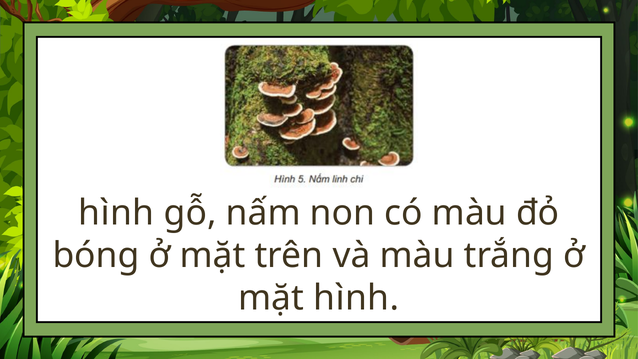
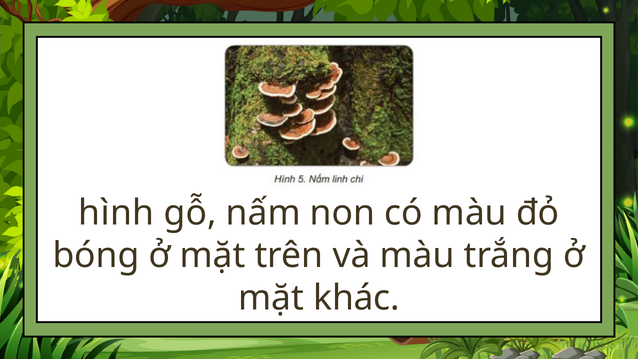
mặt hình: hình -> khác (357, 298)
